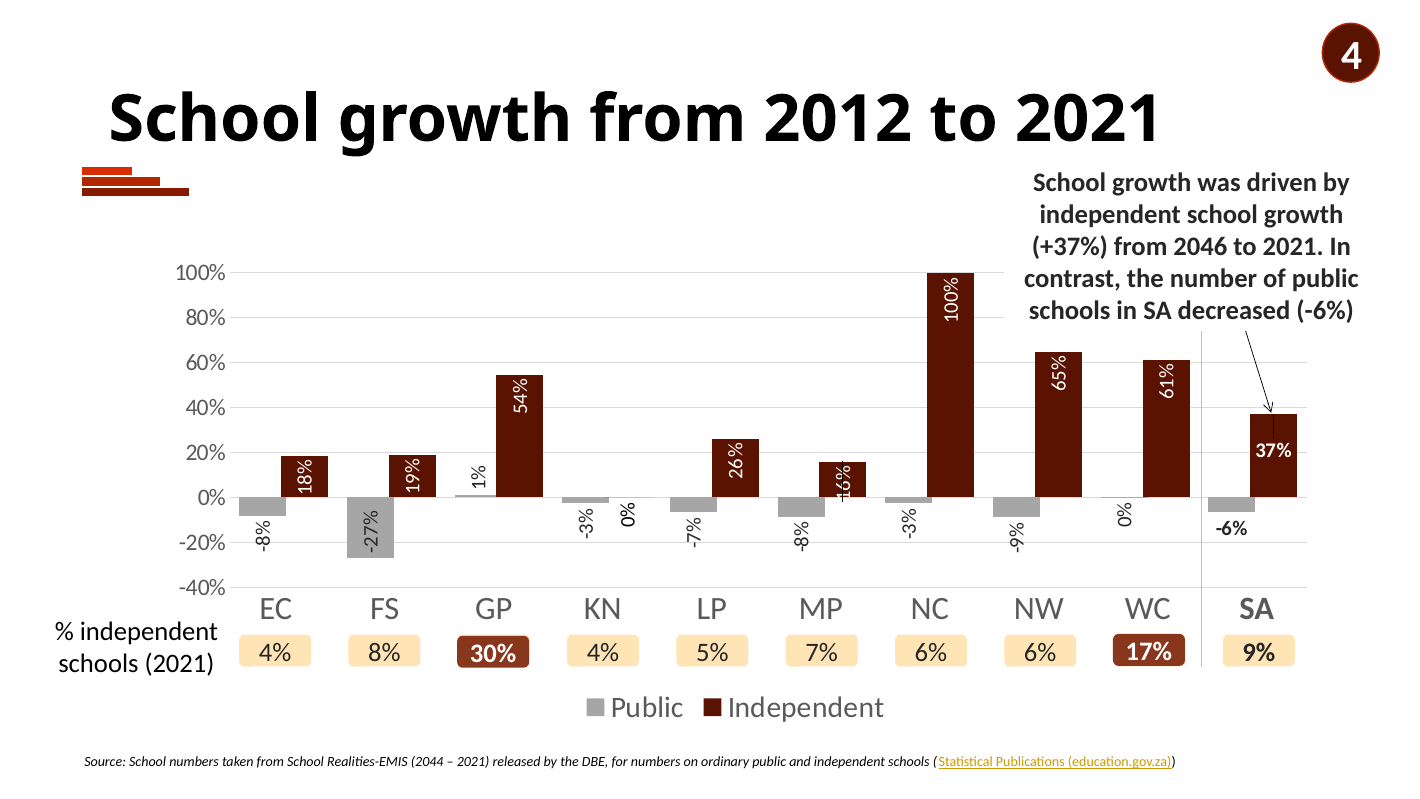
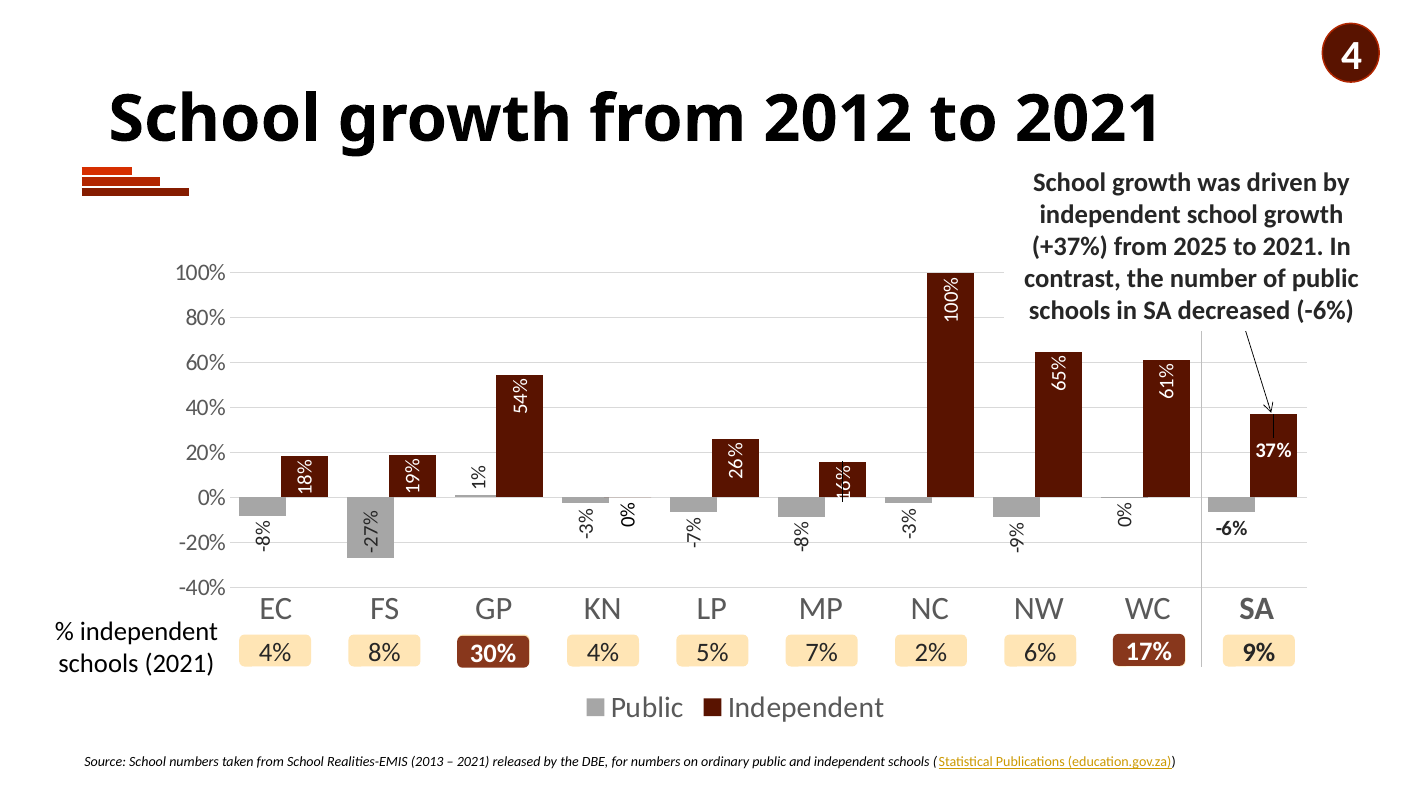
2046: 2046 -> 2025 (1200, 247)
7% 6%: 6% -> 2% (931, 652)
2044: 2044 -> 2013 (427, 762)
